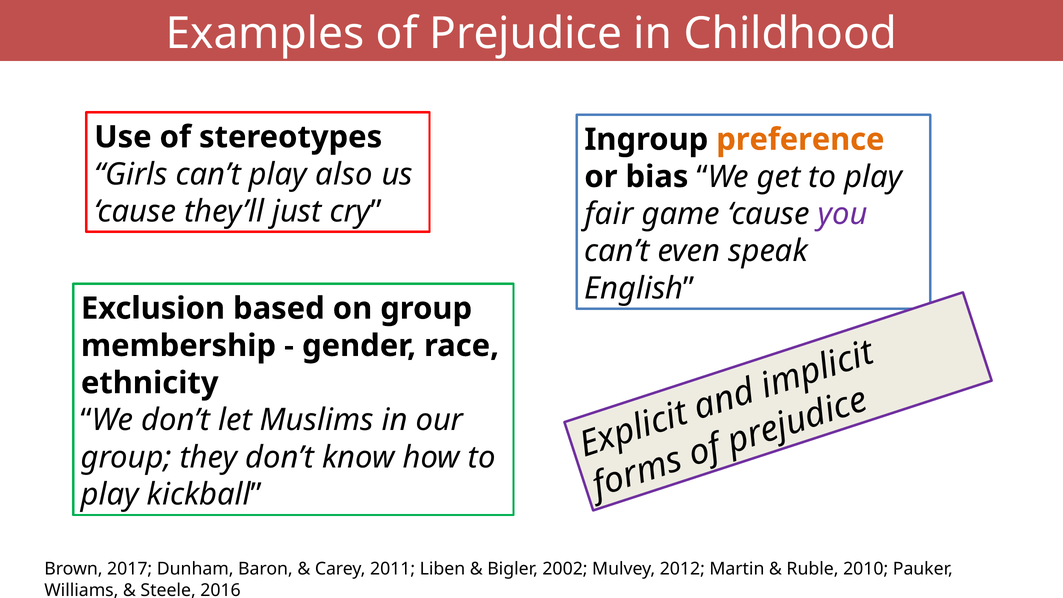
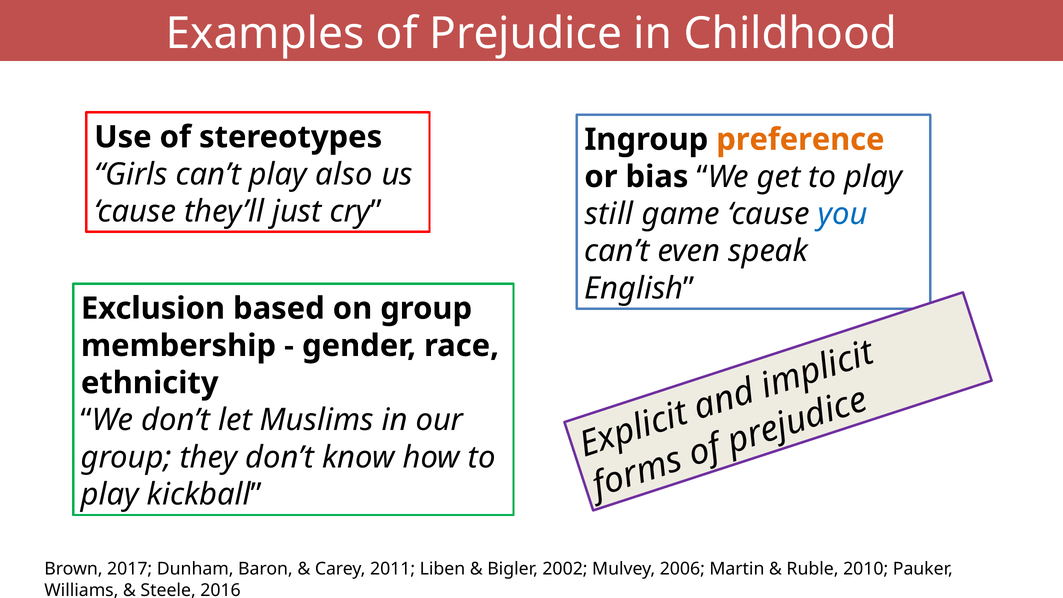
fair: fair -> still (609, 214)
you colour: purple -> blue (843, 214)
2012: 2012 -> 2006 (682, 569)
